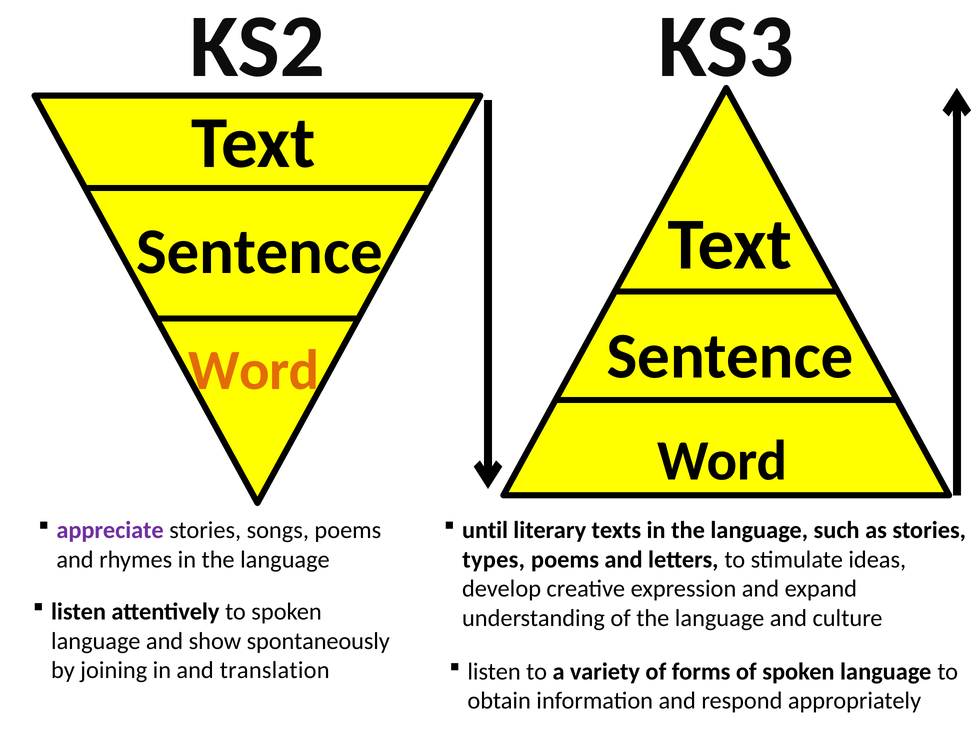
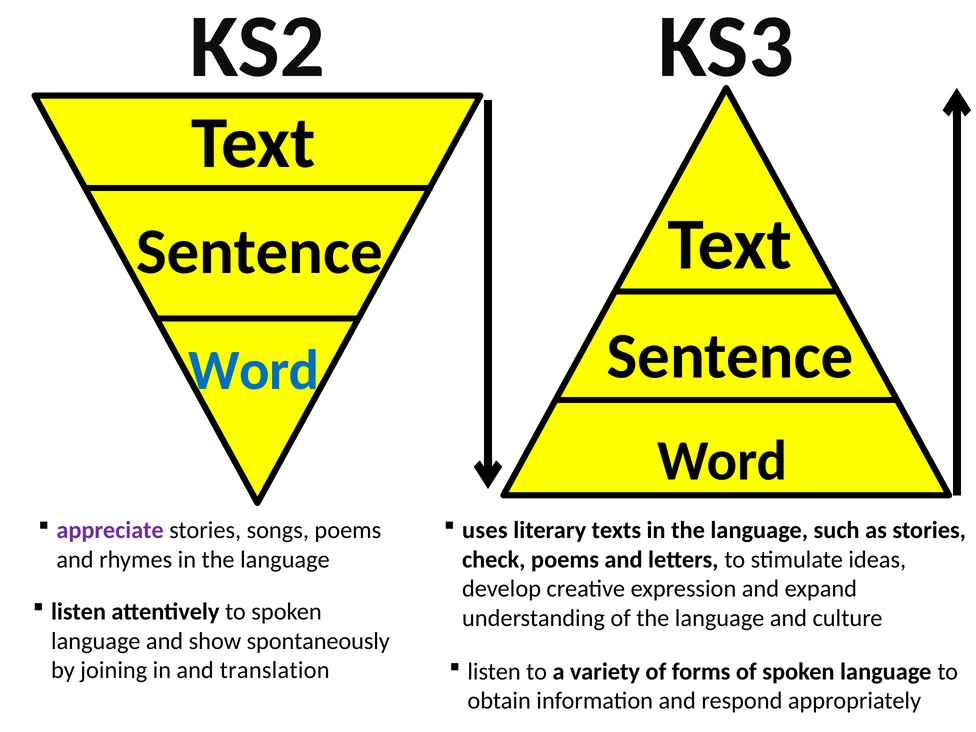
Word colour: orange -> blue (254, 370)
until: until -> uses (485, 530)
types: types -> check (494, 560)
